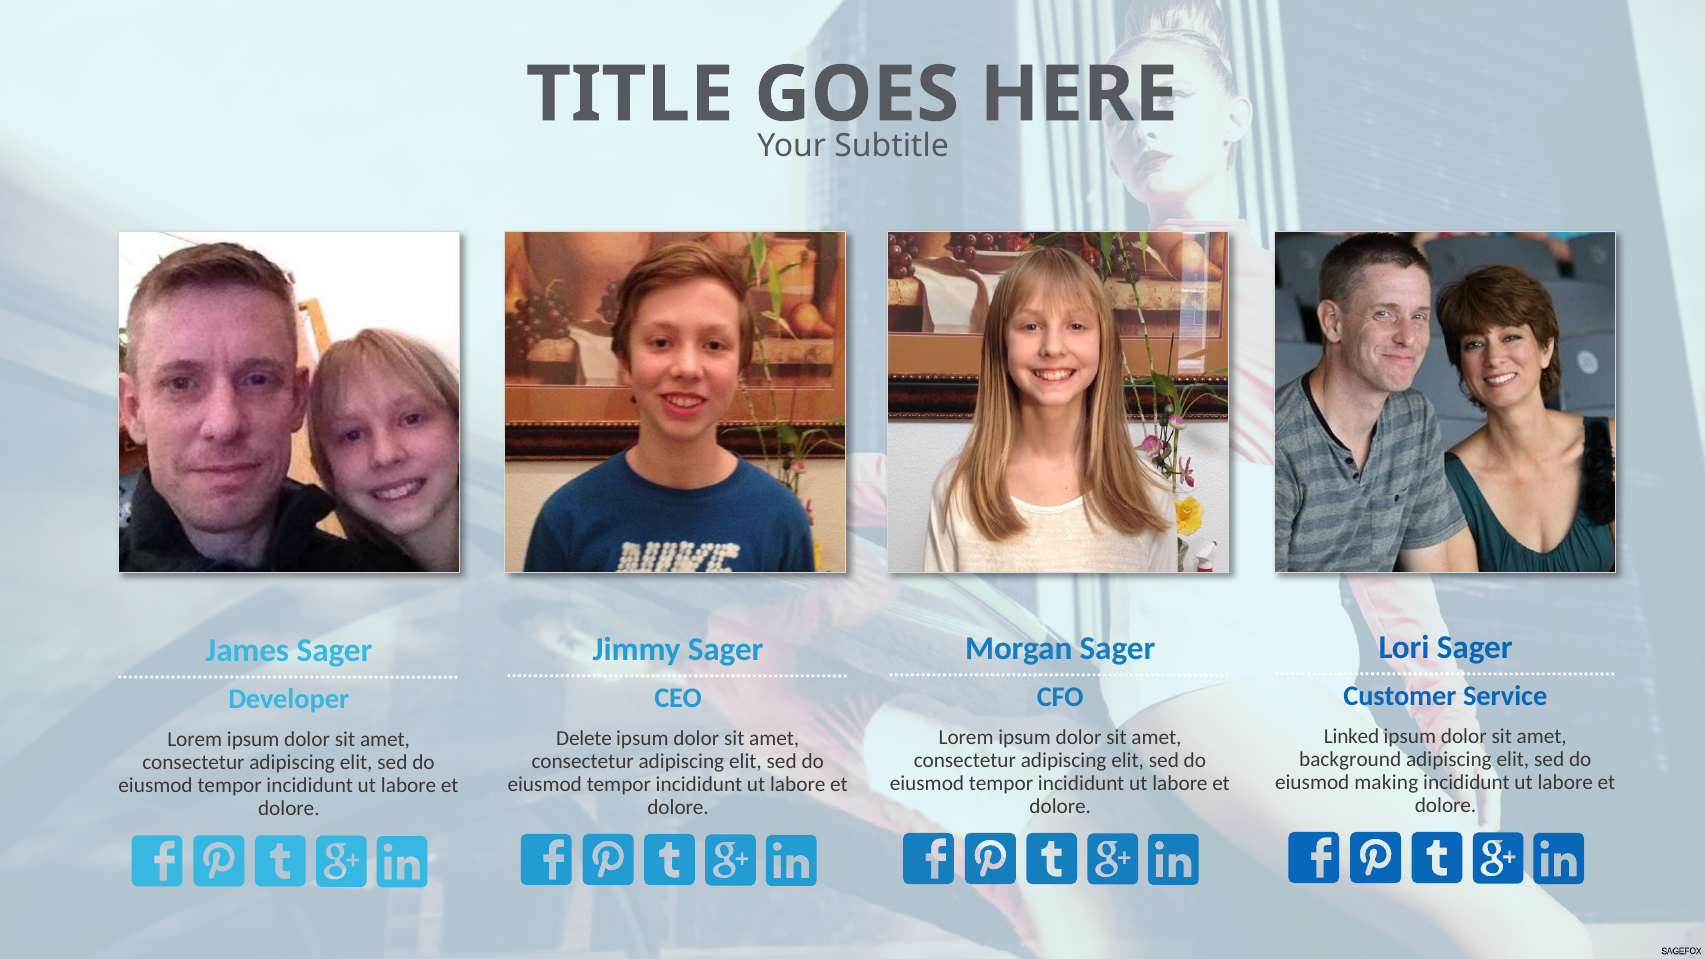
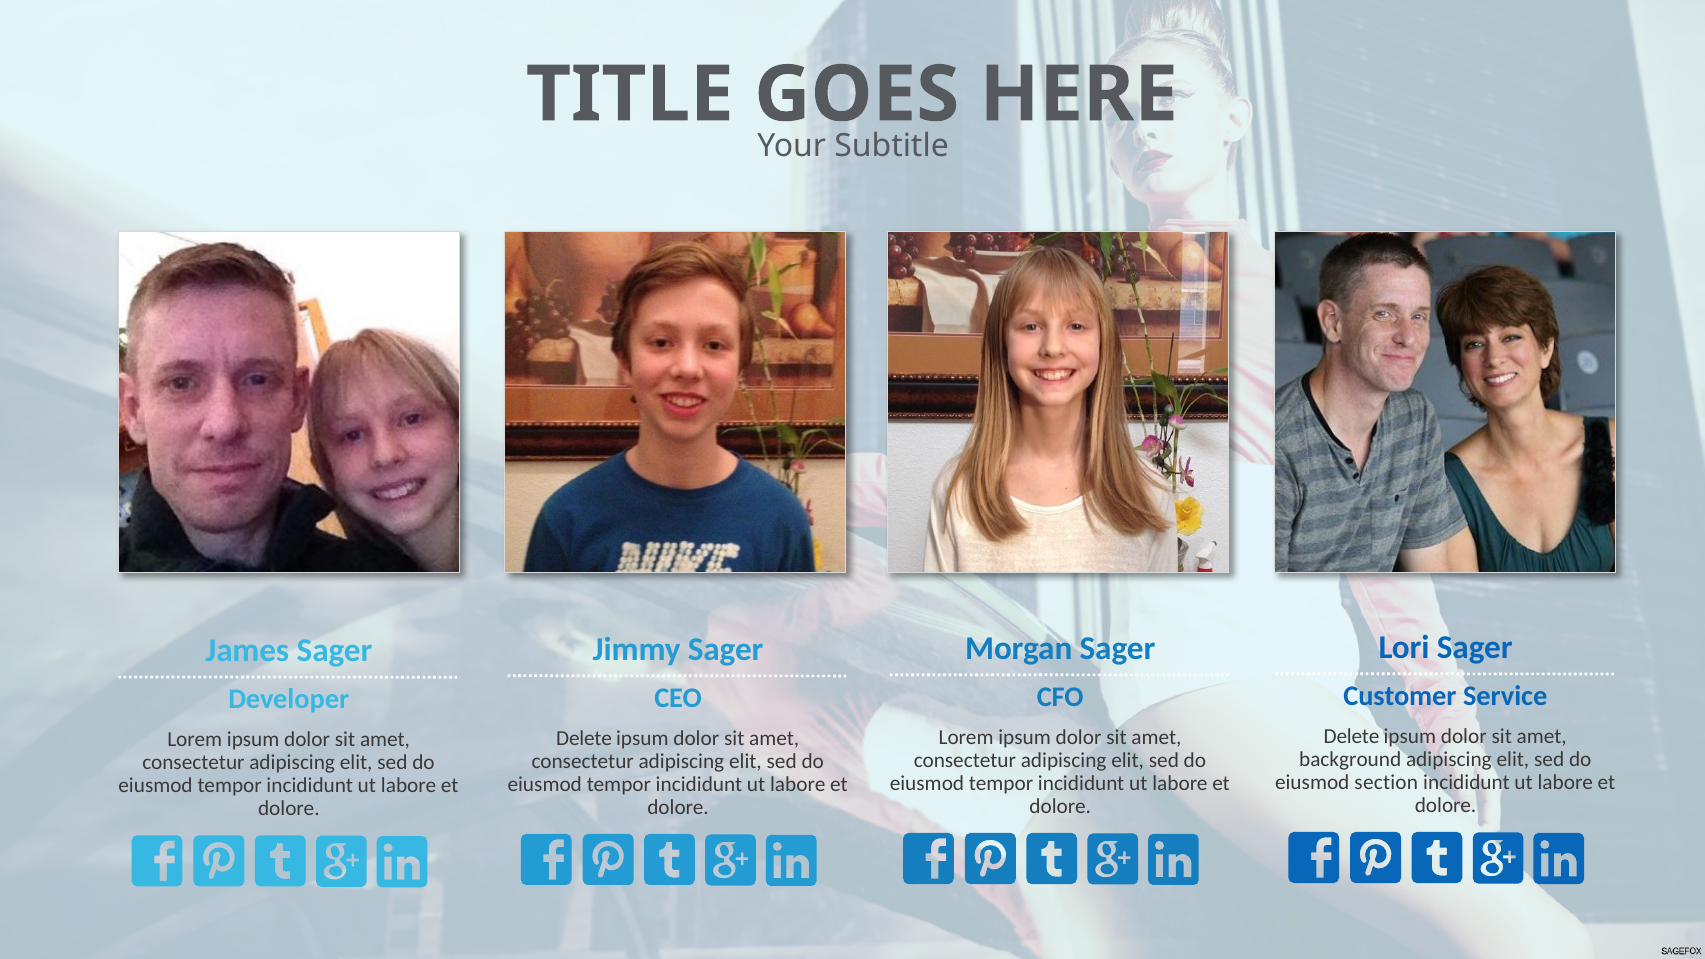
Linked: Linked -> Delete (1352, 736)
making: making -> section (1386, 782)
